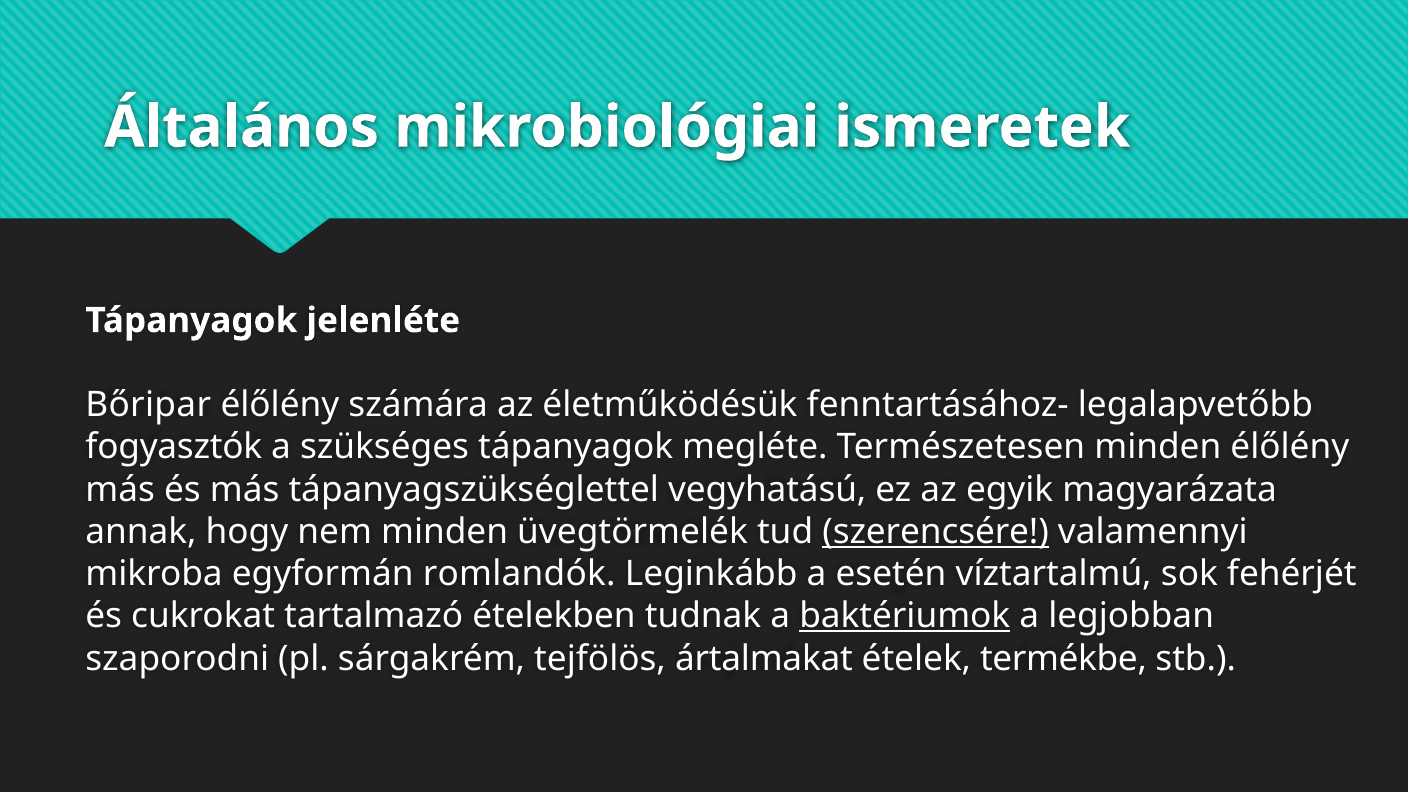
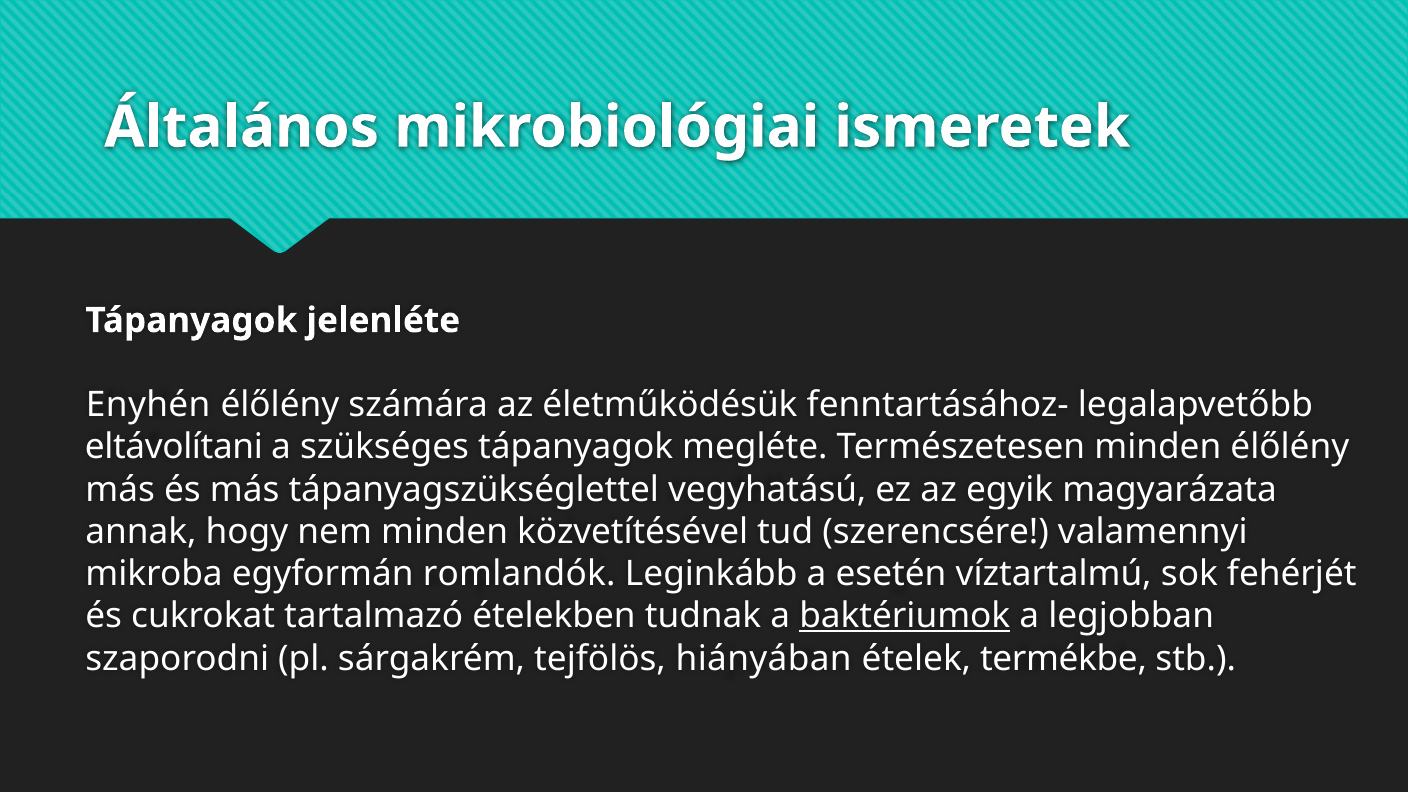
Bőripar: Bőripar -> Enyhén (148, 405)
fogyasztók: fogyasztók -> eltávolítani (174, 447)
üvegtörmelék: üvegtörmelék -> közvetítésével (633, 532)
szerencsére underline: present -> none (936, 532)
ártalmakat: ártalmakat -> hiányában (764, 658)
